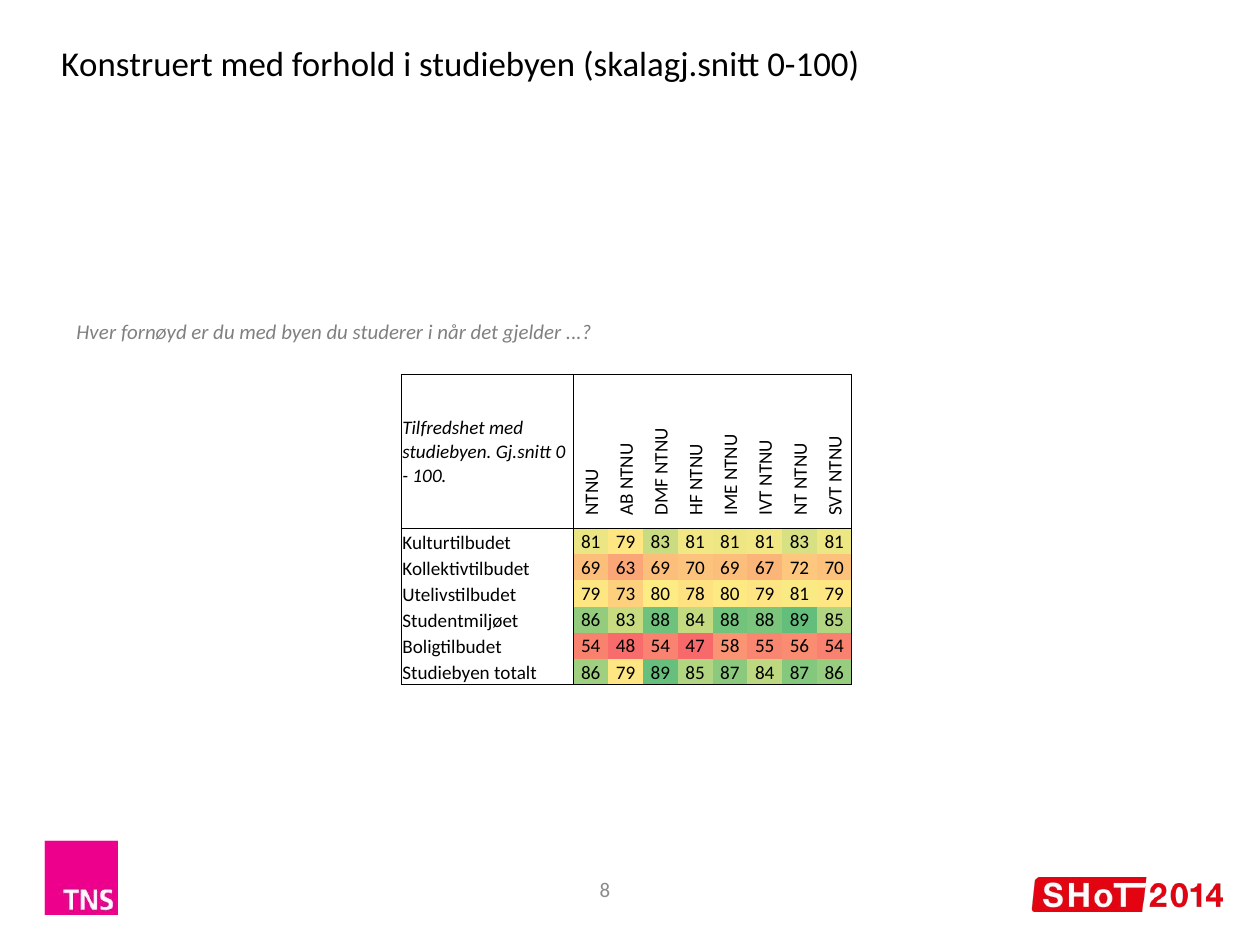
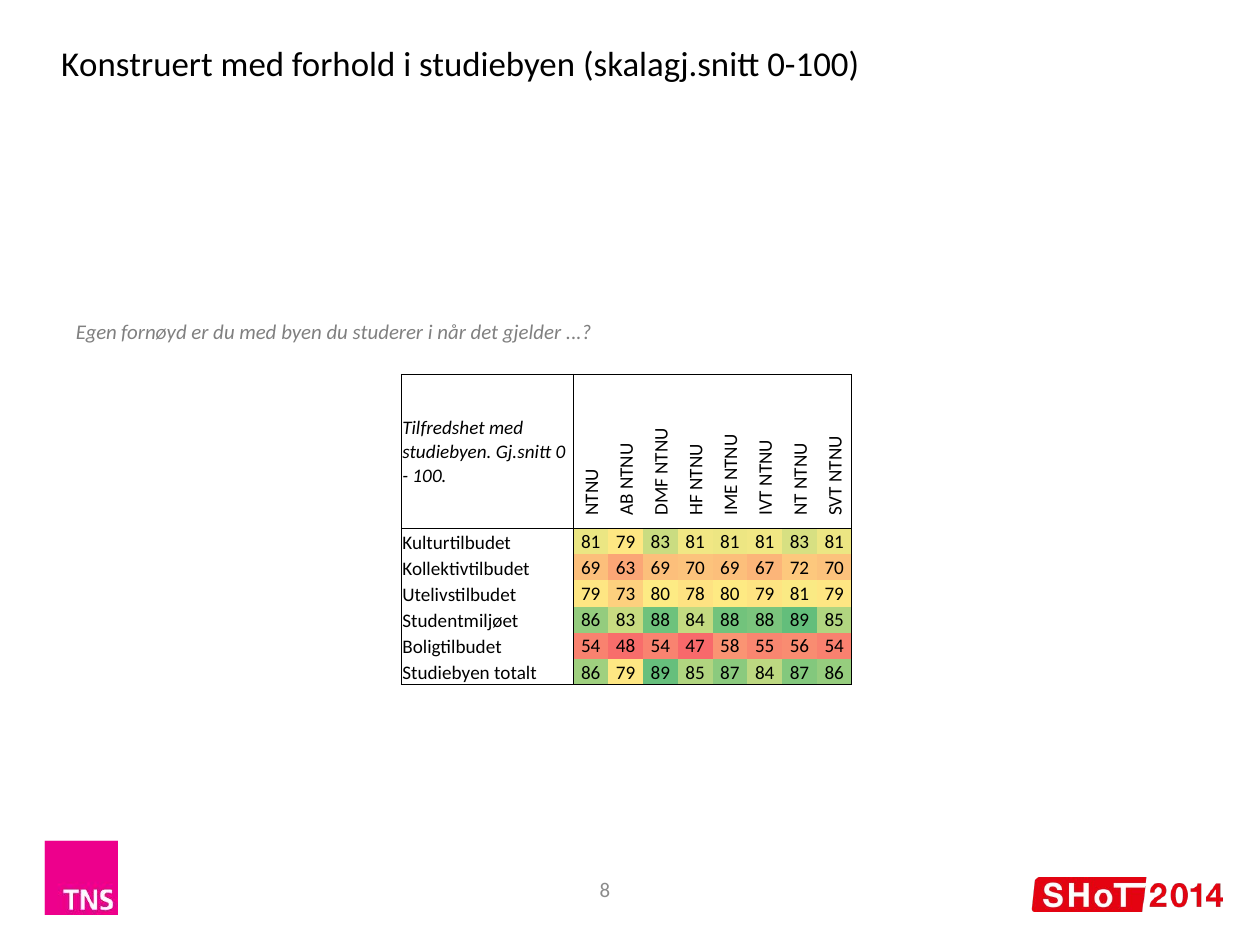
Hver: Hver -> Egen (96, 332)
